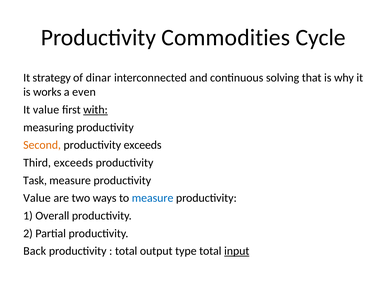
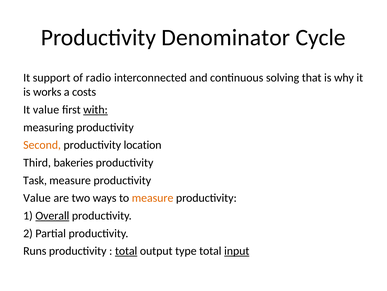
Commodities: Commodities -> Denominator (226, 37)
strategy: strategy -> support (52, 78)
dinar: dinar -> radio (98, 78)
even: even -> costs (84, 92)
productivity exceeds: exceeds -> location (143, 145)
Third exceeds: exceeds -> bakeries (73, 162)
measure colour: blue -> orange (153, 198)
Overall underline: none -> present (52, 215)
Back: Back -> Runs (35, 250)
total underline: none -> present (126, 250)
